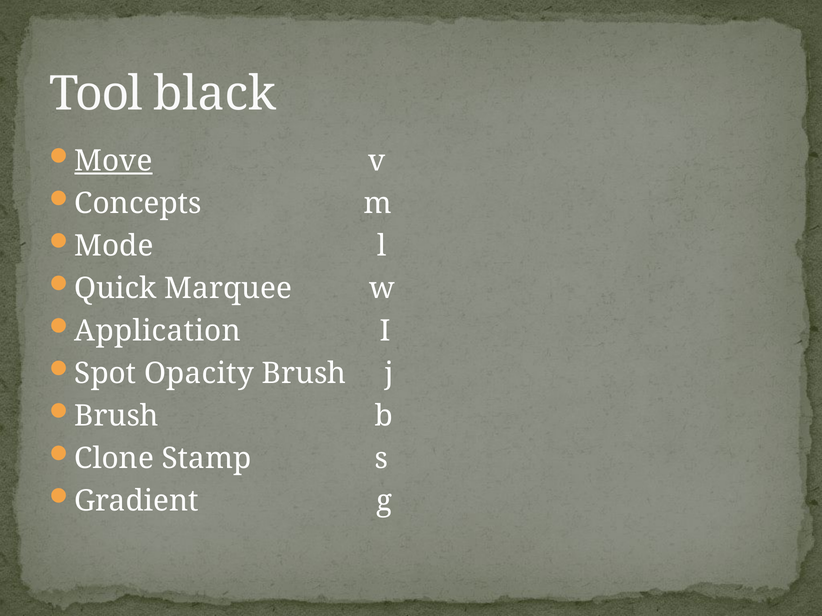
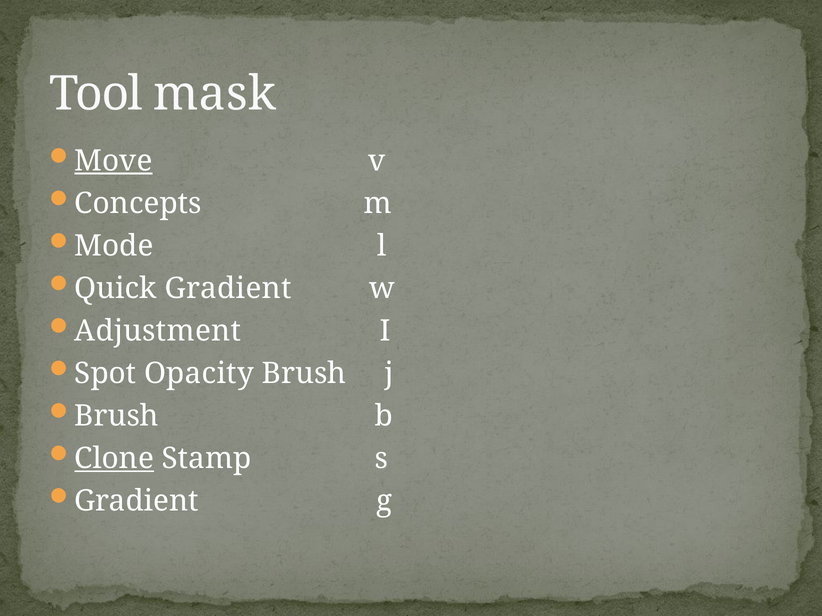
black: black -> mask (215, 94)
Quick Marquee: Marquee -> Gradient (228, 289)
Application: Application -> Adjustment (158, 331)
Clone underline: none -> present (114, 459)
